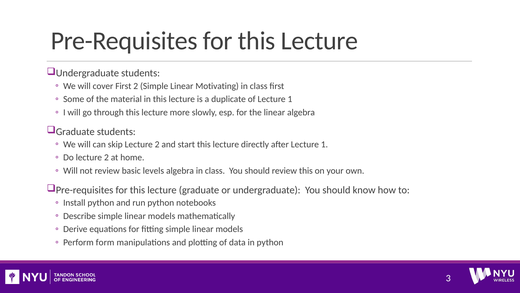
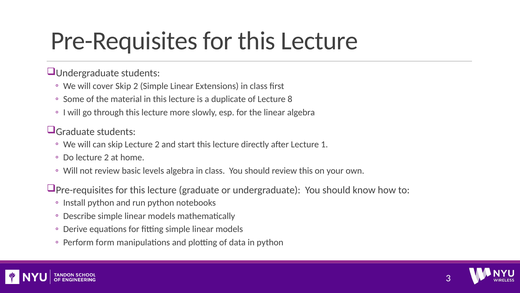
cover First: First -> Skip (123, 86)
Motivating: Motivating -> Extensions (217, 86)
of Lecture 1: 1 -> 8 (290, 99)
